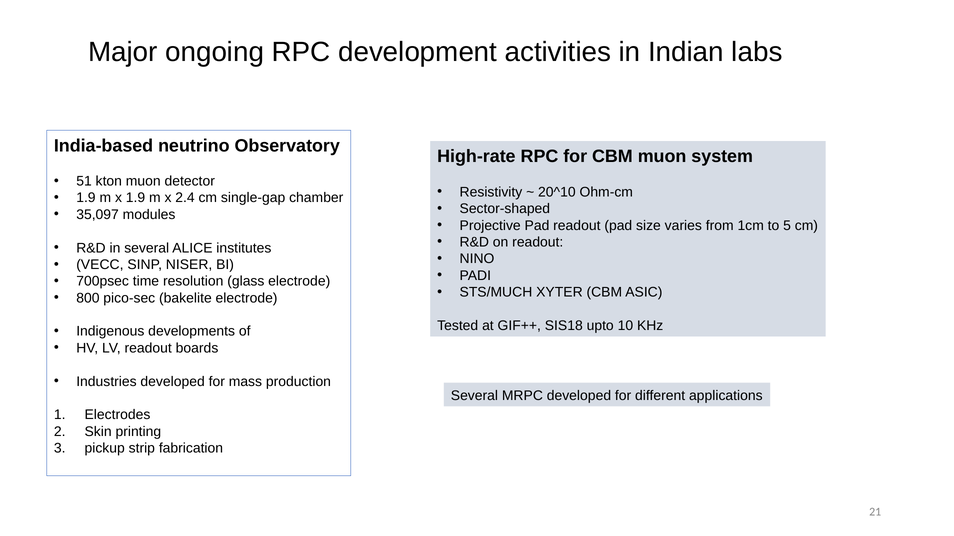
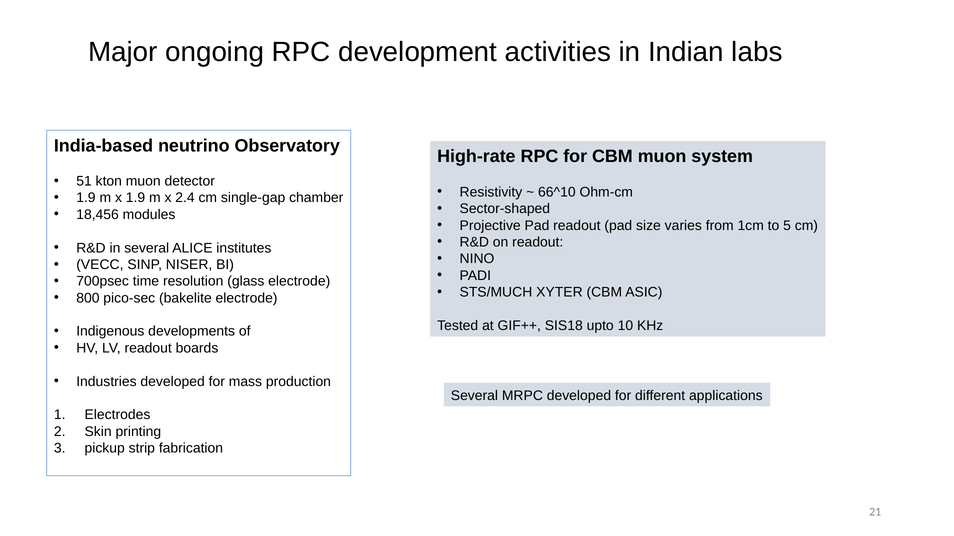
20^10: 20^10 -> 66^10 (557, 192)
35,097: 35,097 -> 18,456 (98, 215)
